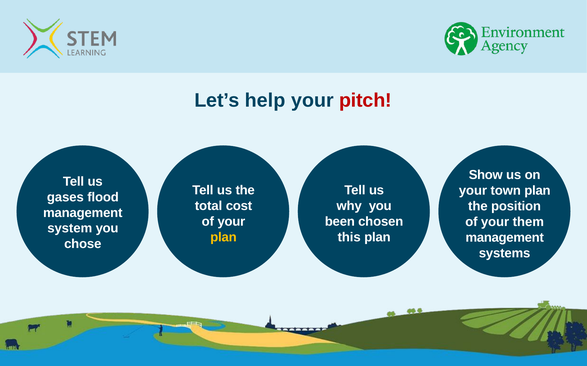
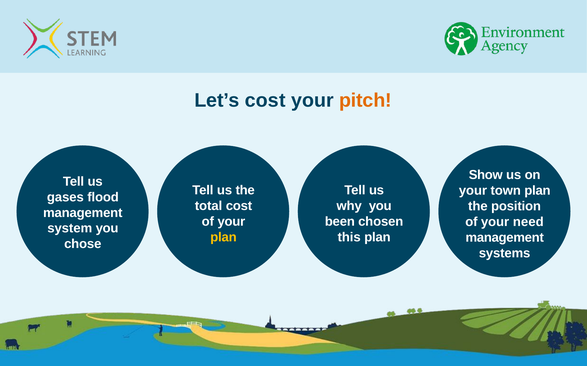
Let’s help: help -> cost (265, 101)
pitch colour: red -> orange (365, 101)
them: them -> need (528, 222)
